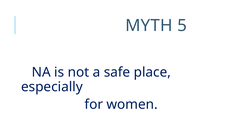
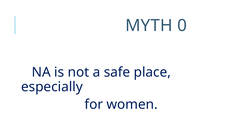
5: 5 -> 0 (182, 26)
